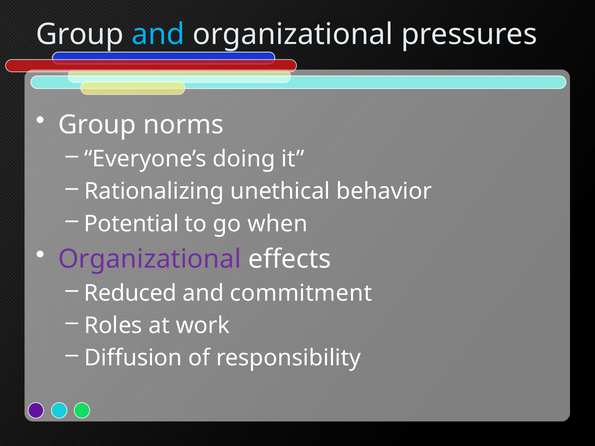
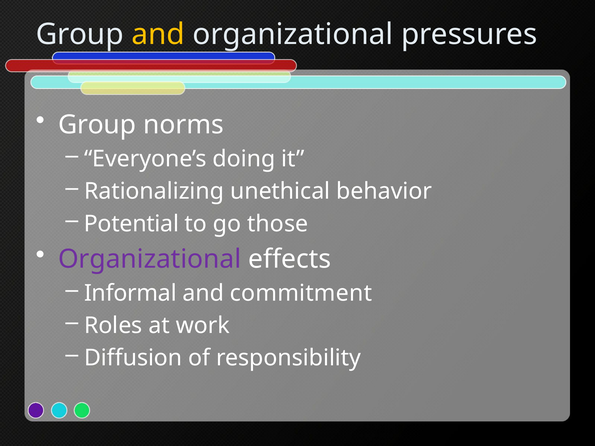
and colour: light blue -> yellow (158, 34)
when: when -> those (278, 224)
Reduced: Reduced -> Informal (130, 293)
